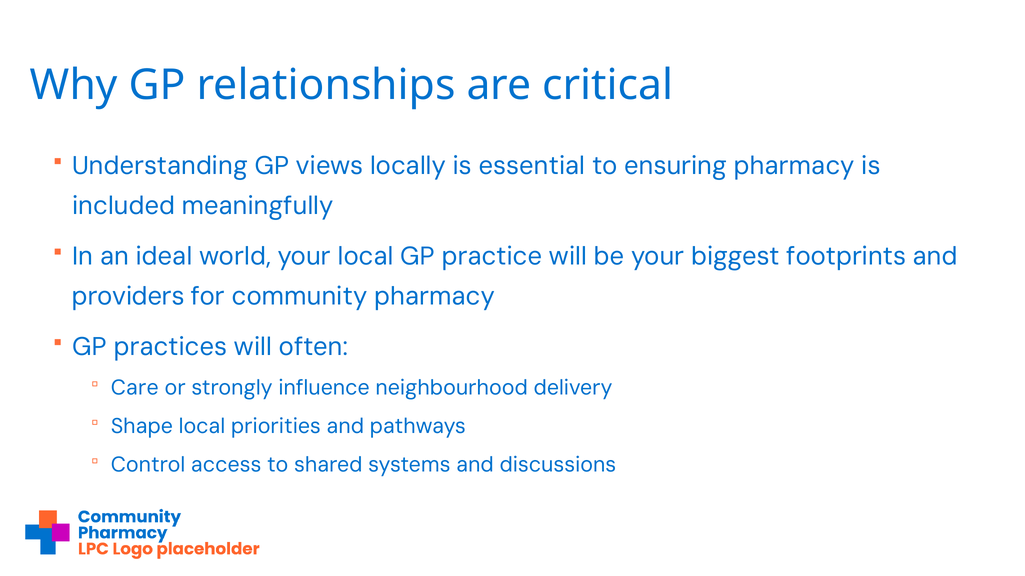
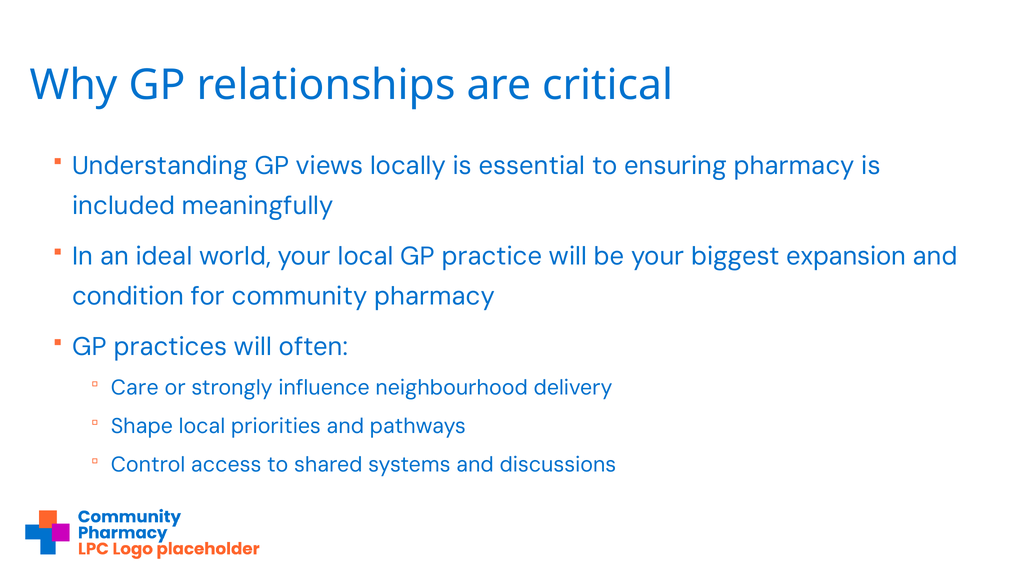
footprints: footprints -> expansion (846, 256)
providers: providers -> condition (128, 296)
